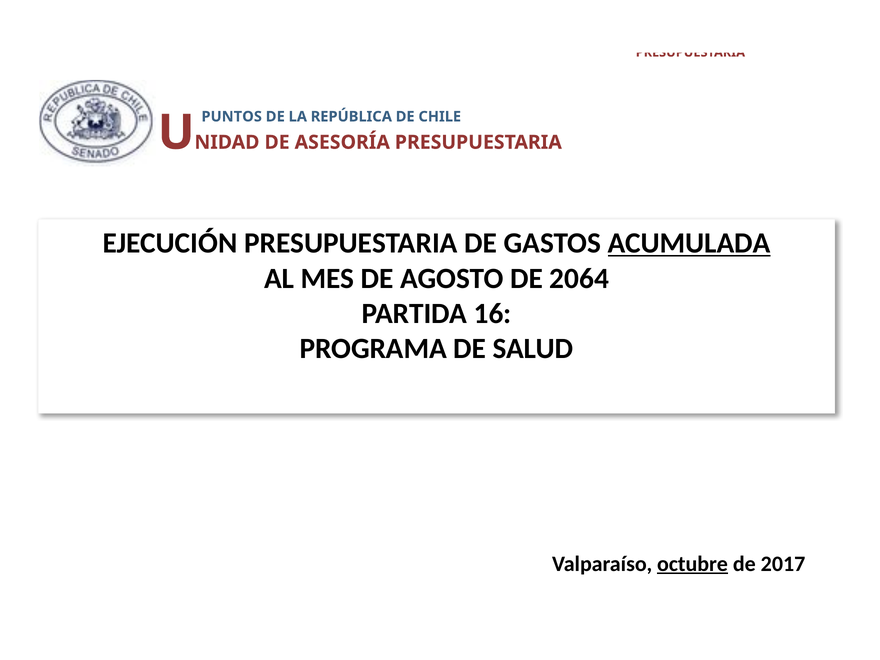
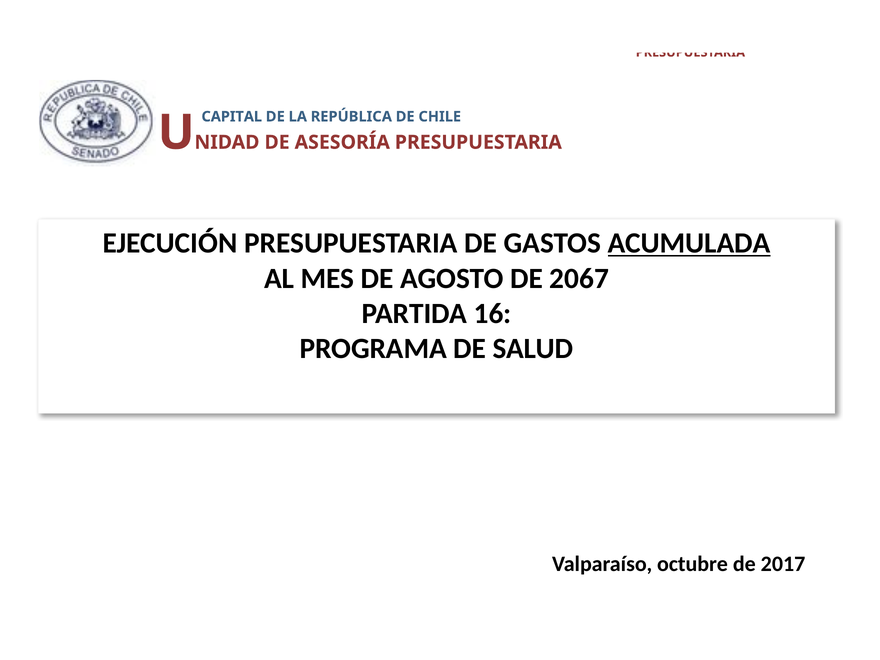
PUNTOS: PUNTOS -> CAPITAL (232, 117)
2064: 2064 -> 2067 (579, 278)
octubre underline: present -> none (692, 564)
